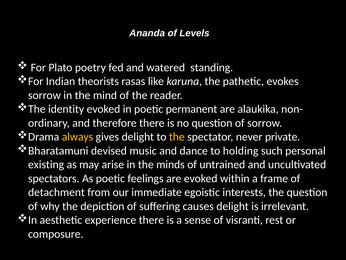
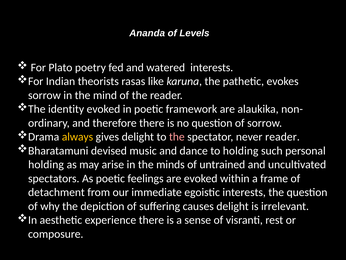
watered standing: standing -> interests (212, 67)
permanent: permanent -> framework (191, 109)
the colour: yellow -> pink (177, 137)
never private: private -> reader (282, 137)
existing: existing -> holding (46, 164)
